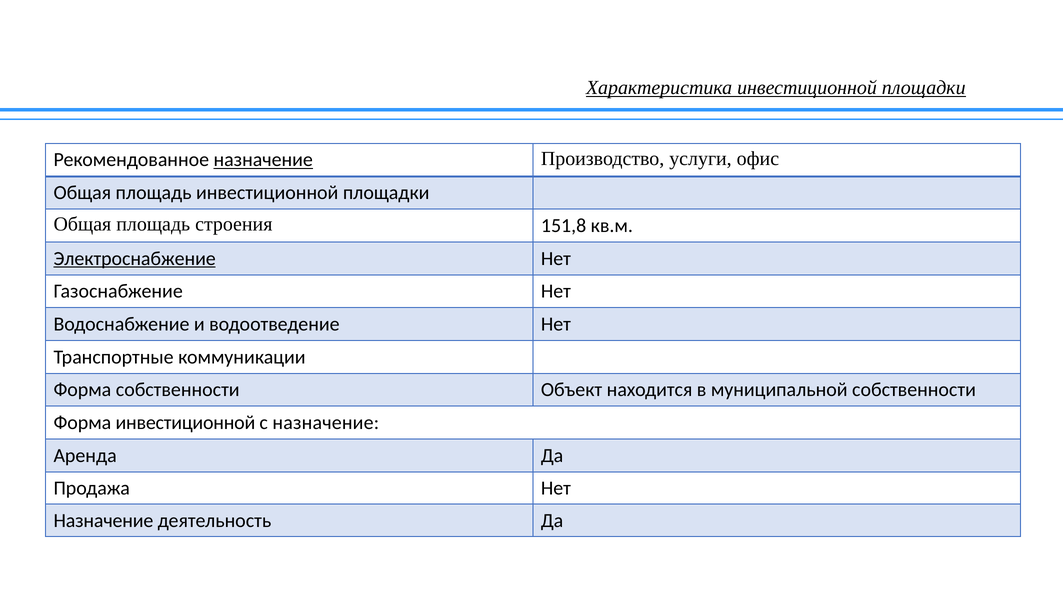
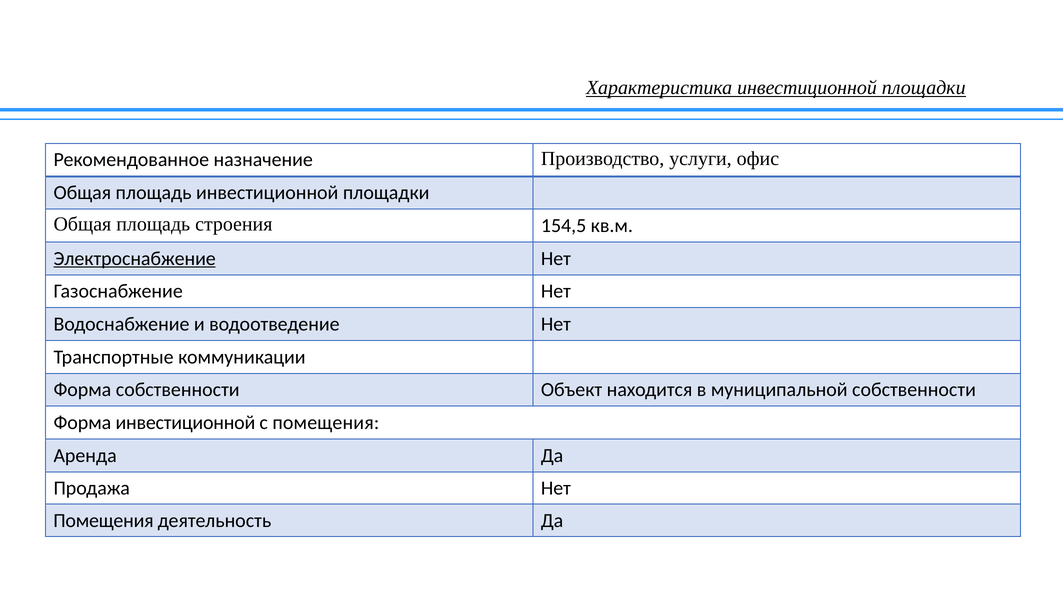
назначение underline: present -> none (263, 160)
151,8: 151,8 -> 154,5 (564, 226)
с назначение: назначение -> помещения (326, 423)
Назначение: Назначение -> Помещения (103, 521)
